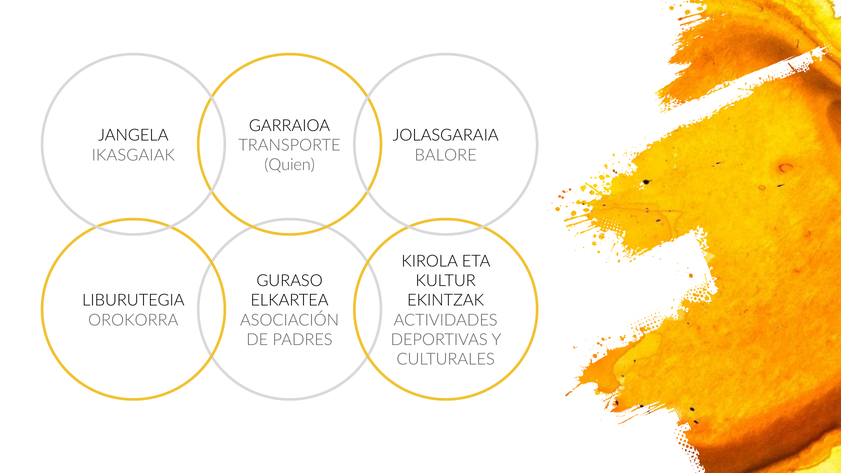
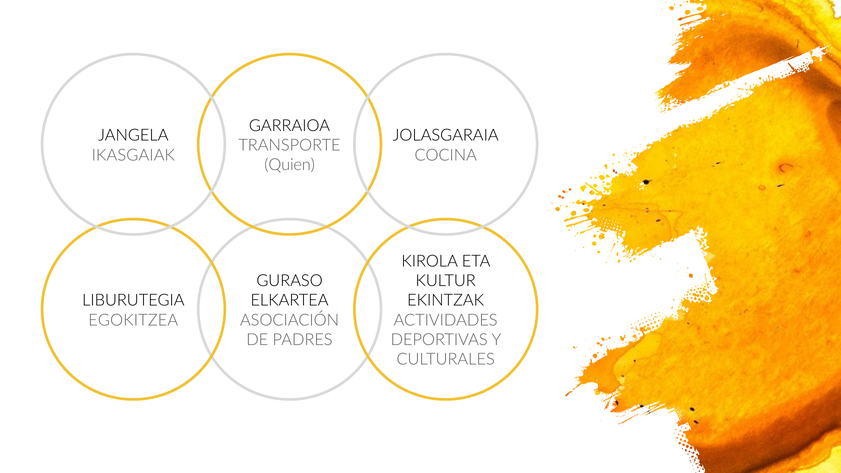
BALORE: BALORE -> COCINA (446, 155)
OROKORRA: OROKORRA -> EGOKITZEA (133, 320)
